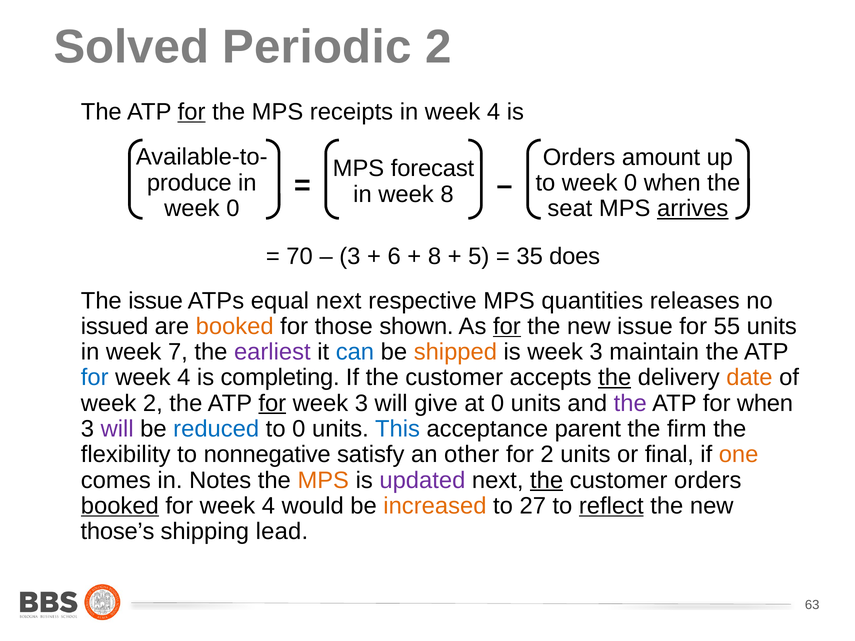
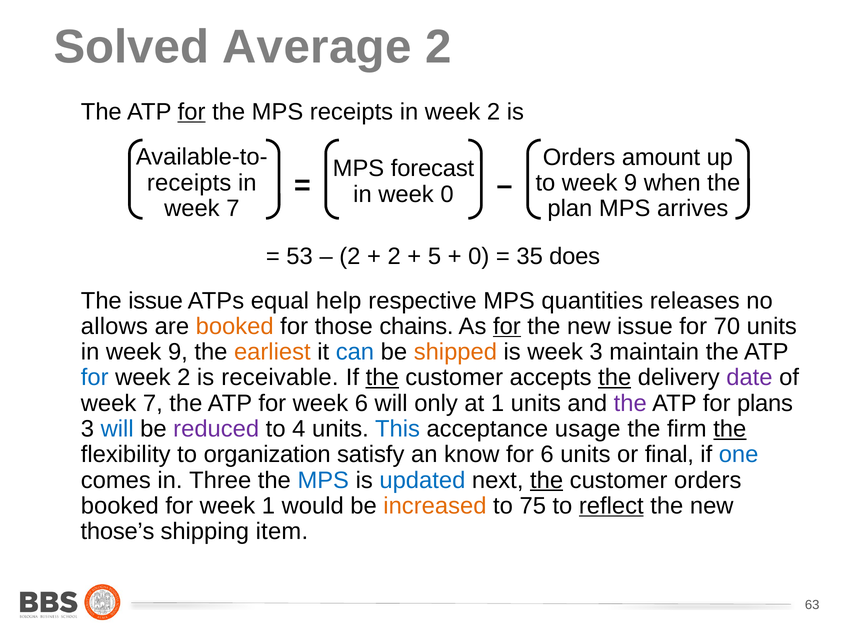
Periodic: Periodic -> Average (317, 47)
in week 4: 4 -> 2 (494, 112)
produce: produce -> receipts (189, 183)
to week 0: 0 -> 9 (631, 183)
week 8: 8 -> 0 (447, 194)
0: 0 -> 7 (233, 208)
seat: seat -> plan (570, 209)
arrives underline: present -> none (693, 209)
70: 70 -> 53 (300, 257)
3: 3 -> 2 (350, 257)
6: 6 -> 2 (394, 257)
8: 8 -> 5 (434, 257)
5: 5 -> 0 (479, 257)
equal next: next -> help (339, 301)
issued: issued -> allows (114, 326)
shown: shown -> chains (416, 326)
55: 55 -> 70 (727, 326)
in week 7: 7 -> 9 (178, 352)
earliest colour: purple -> orange (272, 352)
4: 4 -> 2 (184, 378)
completing: completing -> receivable (280, 378)
the underline: none -> present (382, 378)
date colour: orange -> purple (749, 378)
2: 2 -> 7 (153, 403)
for underline: present -> none (272, 403)
3: 3 -> 6 (361, 403)
give: give -> only (436, 403)
at 0: 0 -> 1 (498, 403)
for when: when -> plans (765, 403)
will colour: purple -> blue (117, 429)
reduced colour: blue -> purple (216, 429)
to 0: 0 -> 4 (299, 429)
parent: parent -> usage (588, 429)
the underline: none -> present (730, 429)
nonnegative: nonnegative -> organization (267, 455)
other: other -> know (472, 455)
for 2: 2 -> 6 (547, 455)
one colour: orange -> blue (739, 455)
Notes: Notes -> Three (220, 480)
MPS colour: orange -> blue (323, 480)
updated colour: purple -> blue (422, 480)
booked underline: present -> none (120, 506)
4: 4 -> 1 (268, 506)
27: 27 -> 75 (533, 506)
lead: lead -> item (282, 532)
